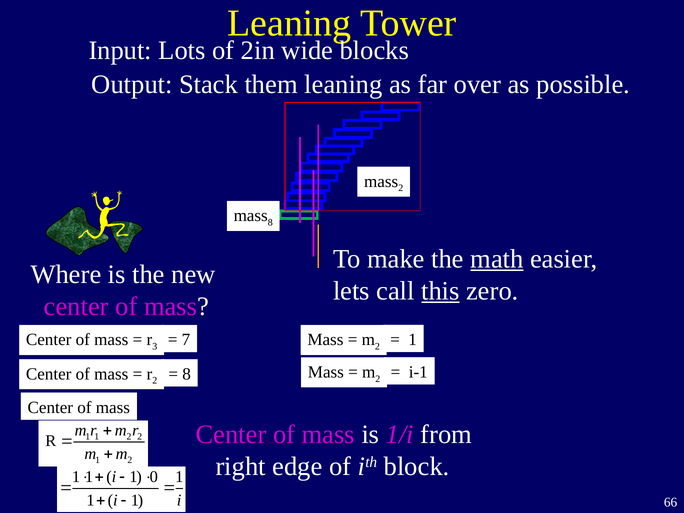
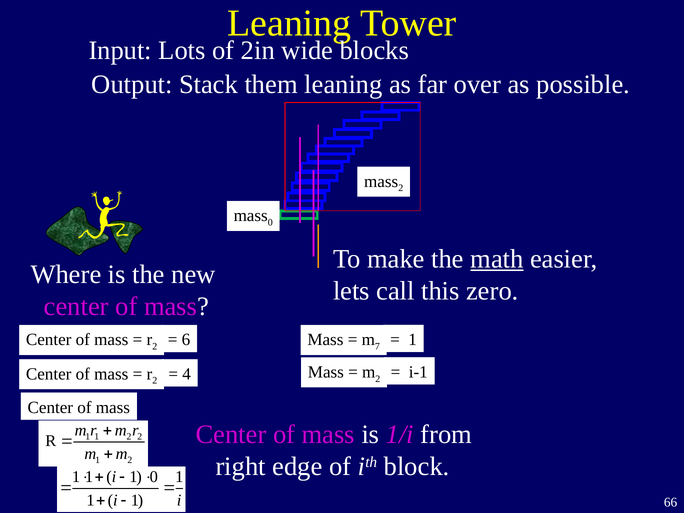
mass 8: 8 -> 0 (270, 222)
this underline: present -> none (440, 291)
3: 3 -> 2 (155, 346)
7: 7 -> 6 (186, 340)
2: 2 -> 7 (377, 346)
8: 8 -> 4 (187, 374)
